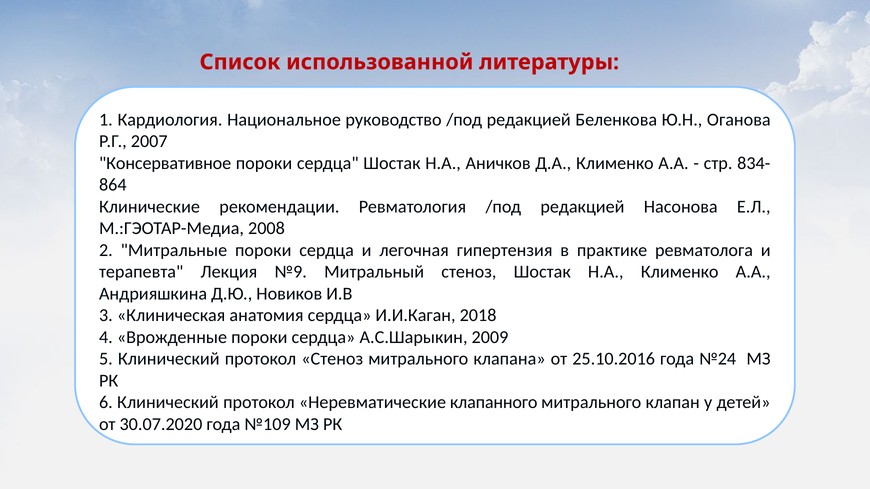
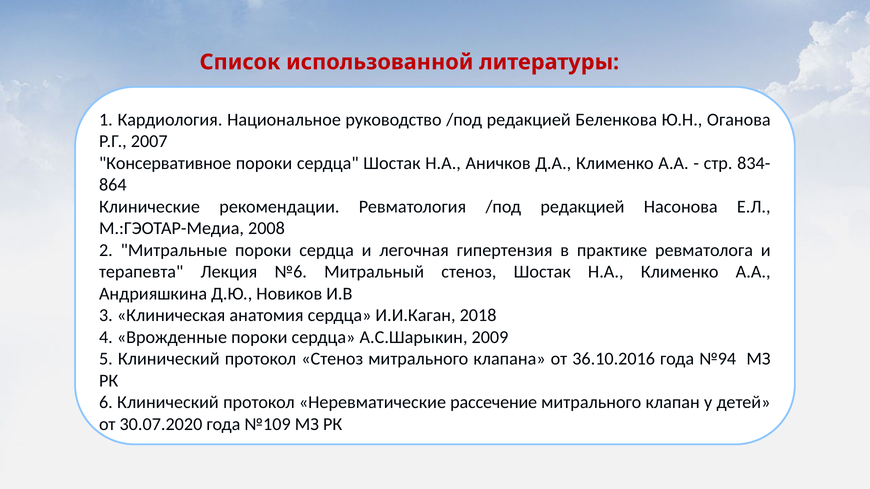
№9: №9 -> №6 (291, 272)
25.10.2016: 25.10.2016 -> 36.10.2016 (614, 359)
№24: №24 -> №94 (718, 359)
клапанного: клапанного -> рассечение (494, 403)
